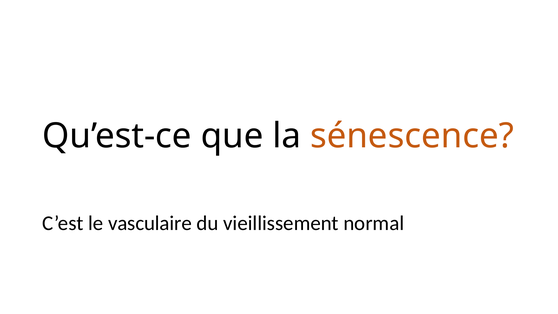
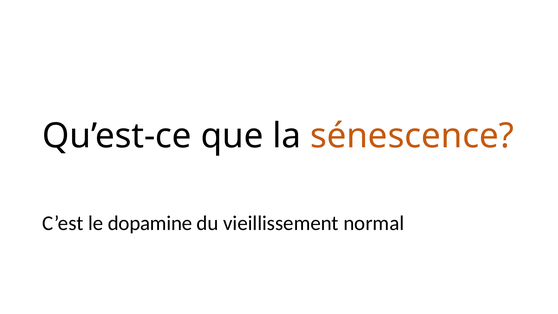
vasculaire: vasculaire -> dopamine (150, 223)
